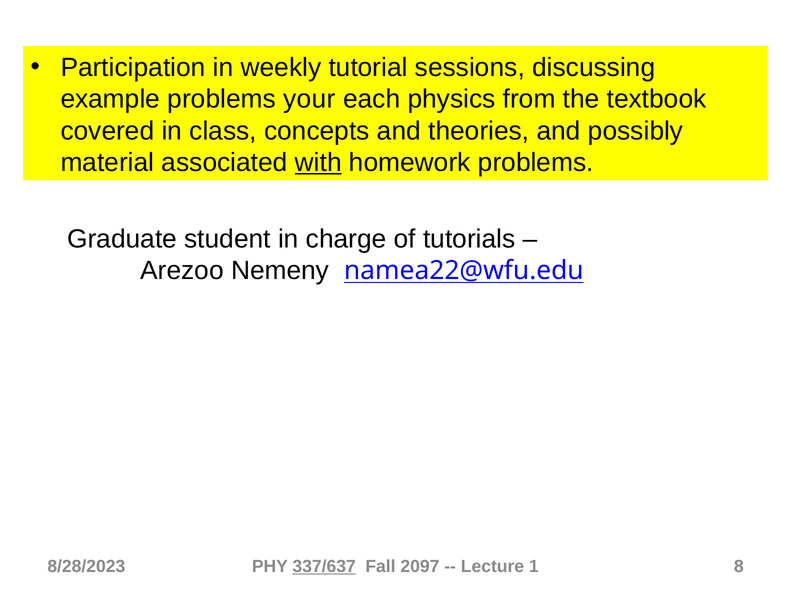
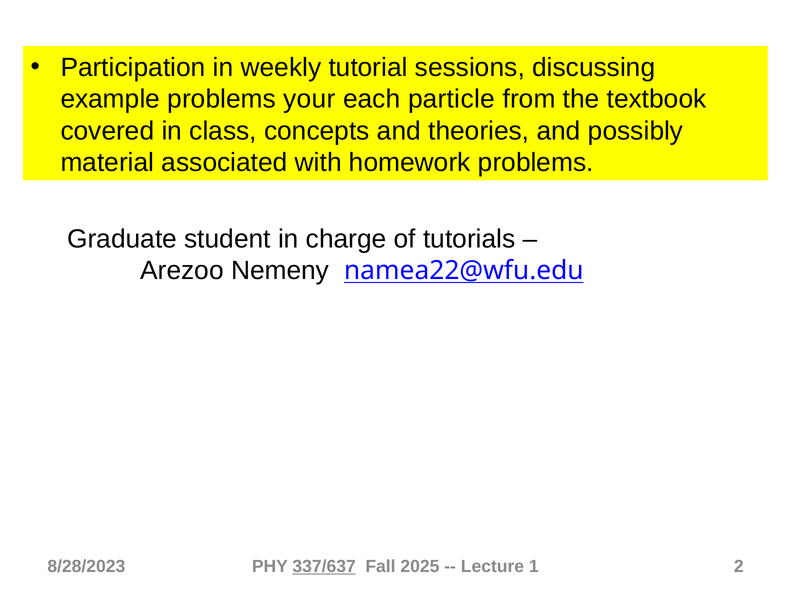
physics: physics -> particle (451, 99)
with underline: present -> none (318, 163)
2097: 2097 -> 2025 (420, 567)
8: 8 -> 2 (739, 567)
